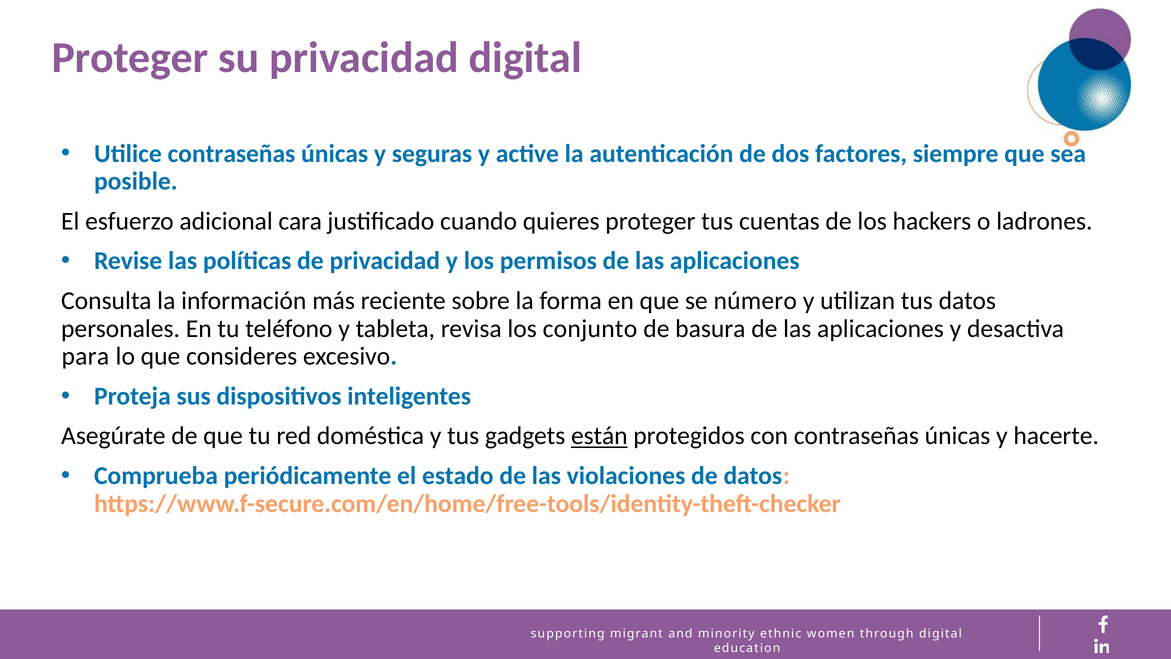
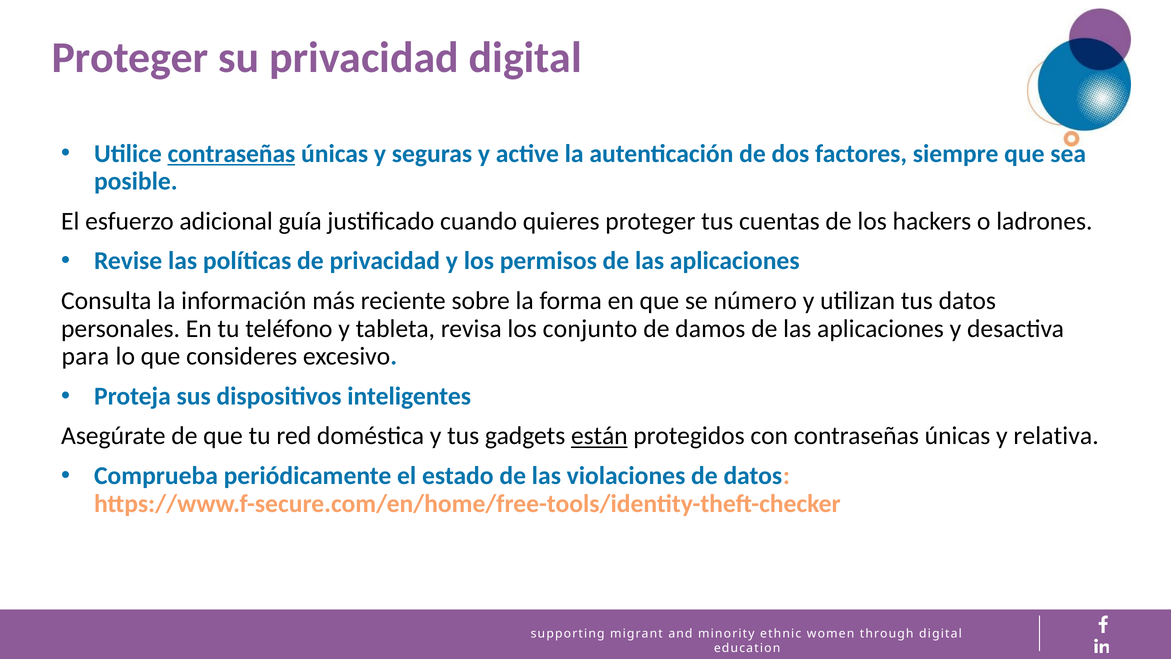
contraseñas underline: none -> present (231, 154)
cara: cara -> guía (300, 221)
basura: basura -> damos (710, 328)
hacerte: hacerte -> relativa (1056, 436)
